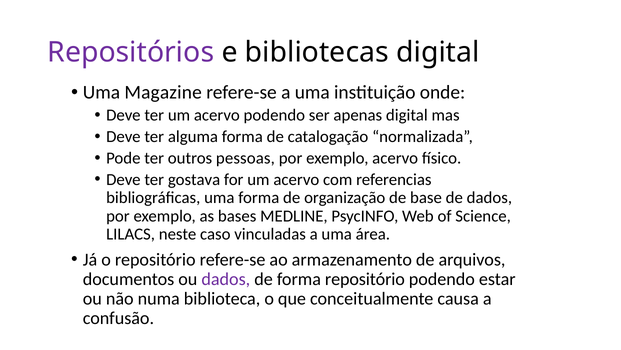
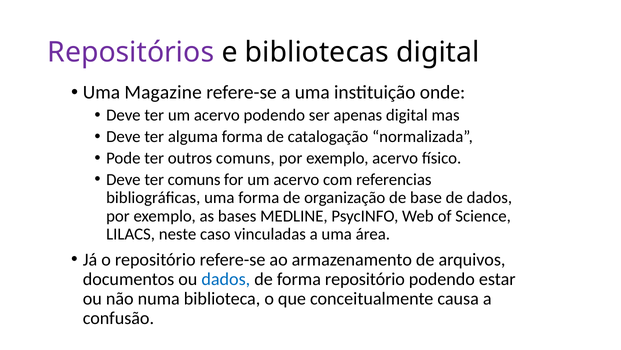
outros pessoas: pessoas -> comuns (245, 158)
ter gostava: gostava -> comuns (194, 179)
dados colour: purple -> blue (226, 279)
